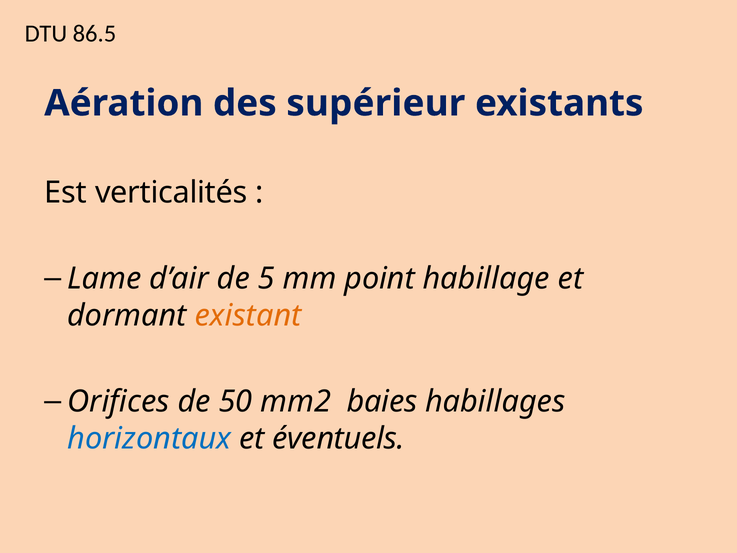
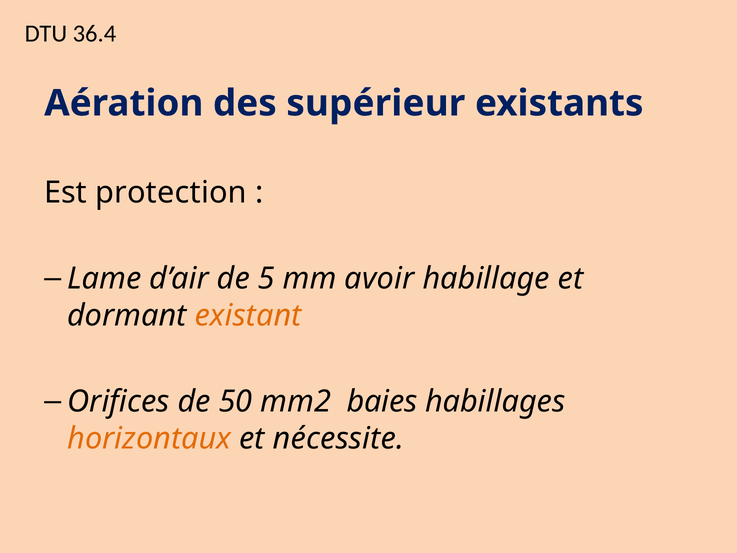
86.5: 86.5 -> 36.4 (94, 33)
verticalités: verticalités -> protection (171, 192)
point: point -> avoir (379, 278)
horizontaux colour: blue -> orange (149, 438)
éventuels: éventuels -> nécessite (338, 438)
